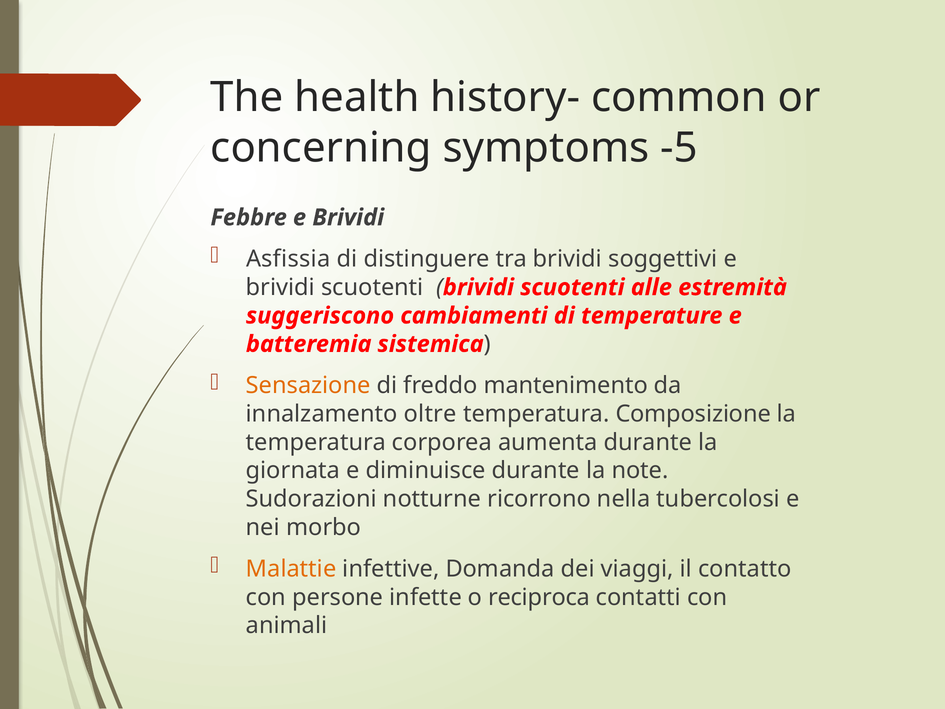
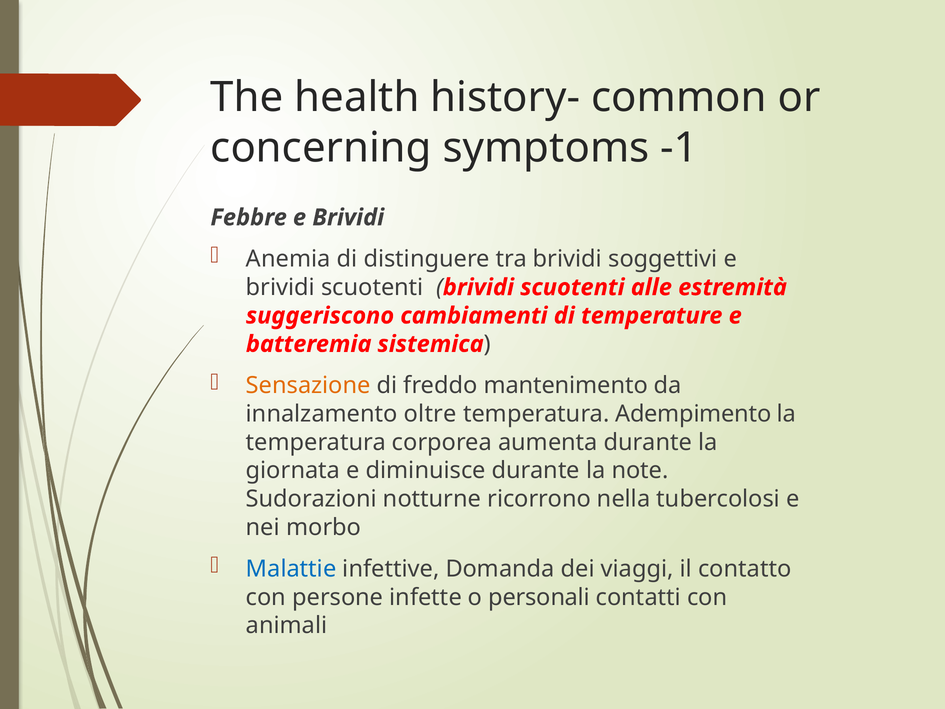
-5: -5 -> -1 (679, 148)
Asfissia: Asfissia -> Anemia (288, 259)
Composizione: Composizione -> Adempimento (693, 414)
Malattie colour: orange -> blue (291, 569)
reciproca: reciproca -> personali (539, 597)
